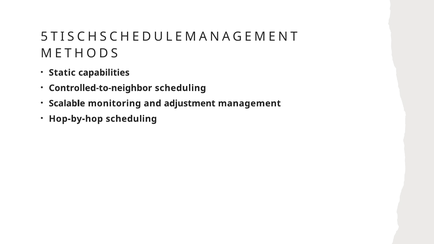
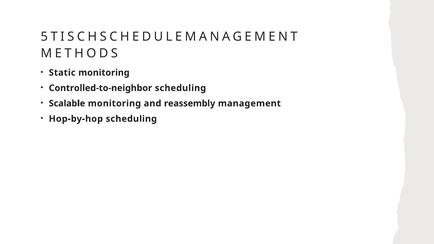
Static capabilities: capabilities -> monitoring (104, 73)
adjustment: adjustment -> reassembly (190, 103)
